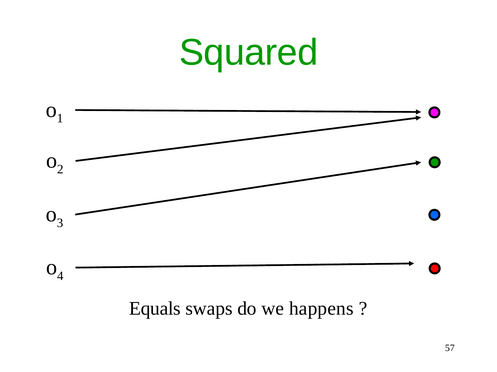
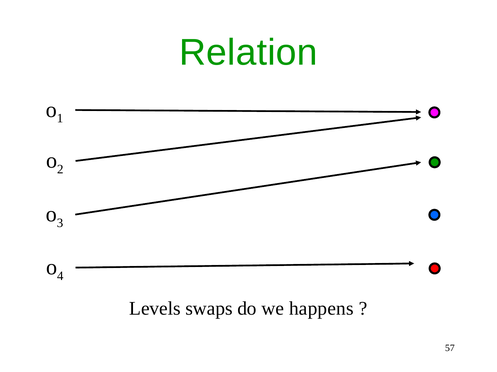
Squared: Squared -> Relation (248, 53)
Equals: Equals -> Levels (155, 309)
